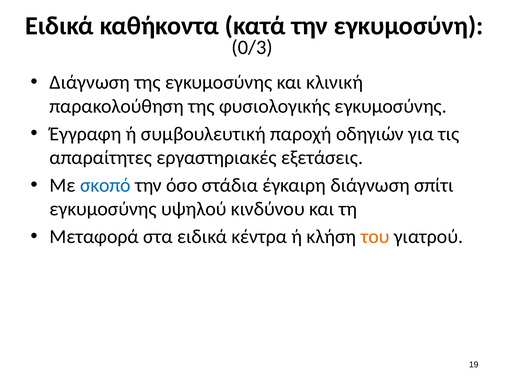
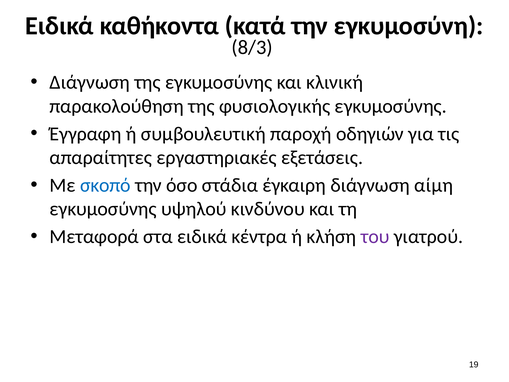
0/3: 0/3 -> 8/3 (252, 47)
σπίτι: σπίτι -> αίμη (434, 185)
του colour: orange -> purple (375, 237)
